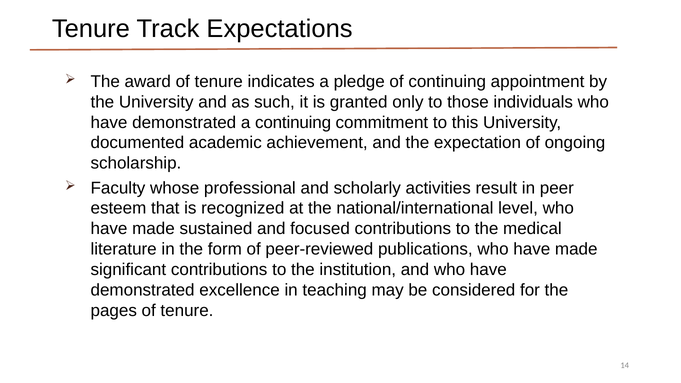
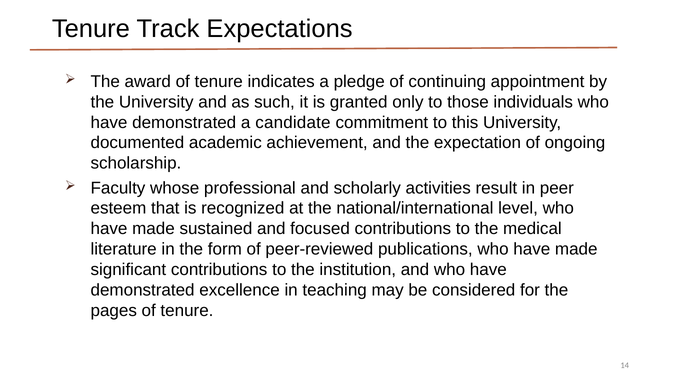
a continuing: continuing -> candidate (293, 122)
